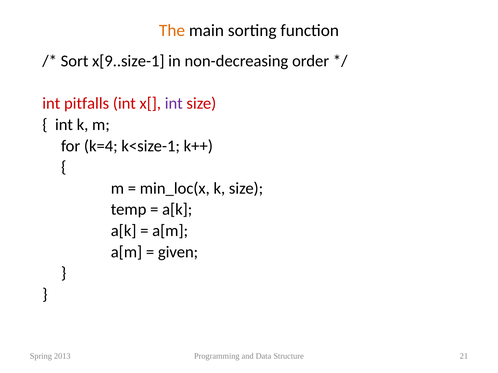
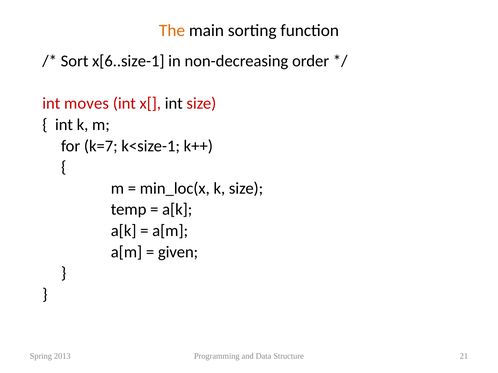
x[9..size-1: x[9..size-1 -> x[6..size-1 (128, 61)
pitfalls: pitfalls -> moves (86, 104)
int colour: purple -> black (174, 104)
k=4: k=4 -> k=7 (101, 146)
